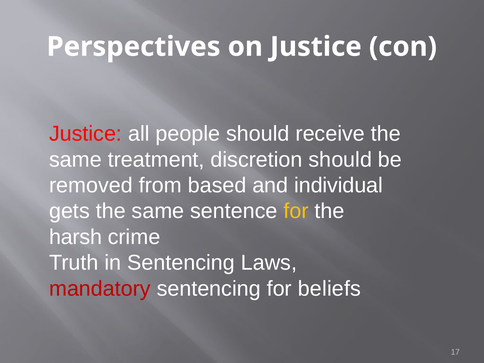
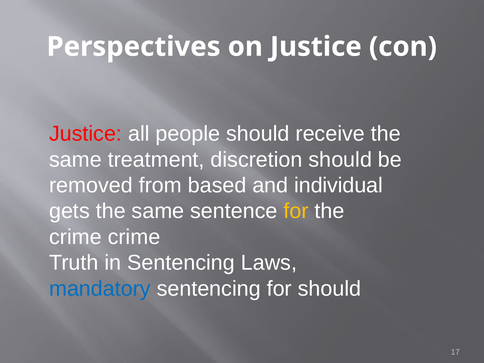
harsh: harsh -> crime (75, 237)
mandatory colour: red -> blue (100, 289)
for beliefs: beliefs -> should (330, 289)
